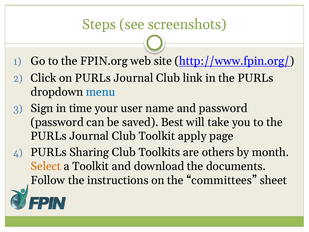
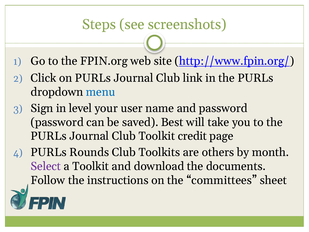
time: time -> level (80, 108)
apply: apply -> credit (192, 136)
Sharing: Sharing -> Rounds (89, 152)
Select colour: orange -> purple (46, 166)
